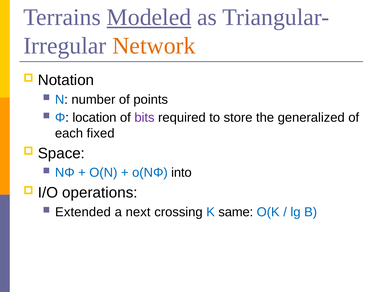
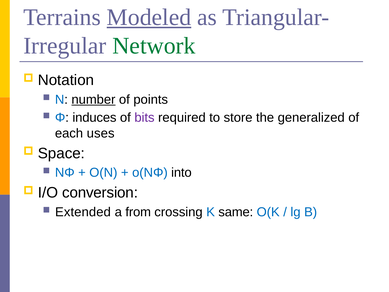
Network colour: orange -> green (154, 46)
number underline: none -> present (93, 99)
location: location -> induces (94, 118)
fixed: fixed -> uses (101, 133)
operations: operations -> conversion (100, 193)
next: next -> from (138, 212)
